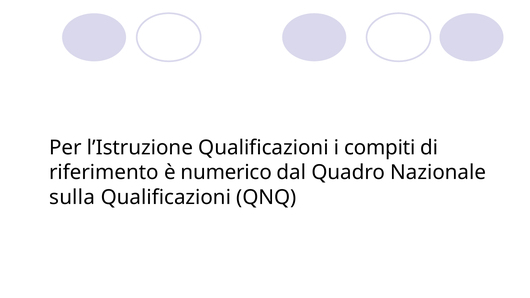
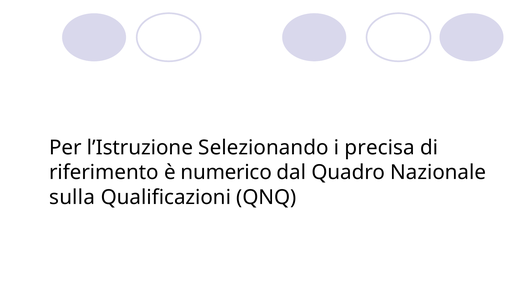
l’Istruzione Qualificazioni: Qualificazioni -> Selezionando (263, 148)
compiti: compiti -> precisa (380, 148)
